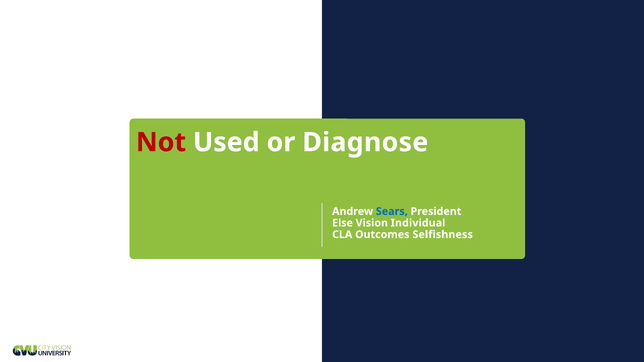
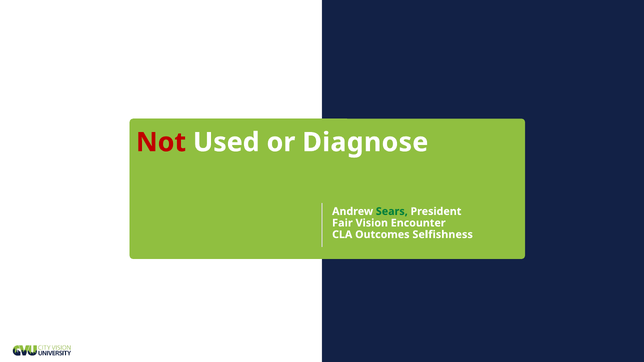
Sears colour: blue -> green (392, 212)
Else: Else -> Fair (342, 223)
Individual: Individual -> Encounter (418, 223)
